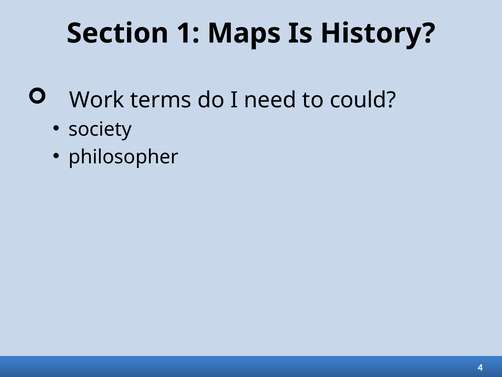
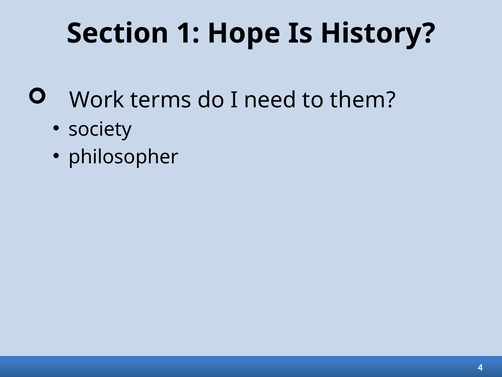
Maps: Maps -> Hope (244, 33)
could: could -> them (363, 100)
